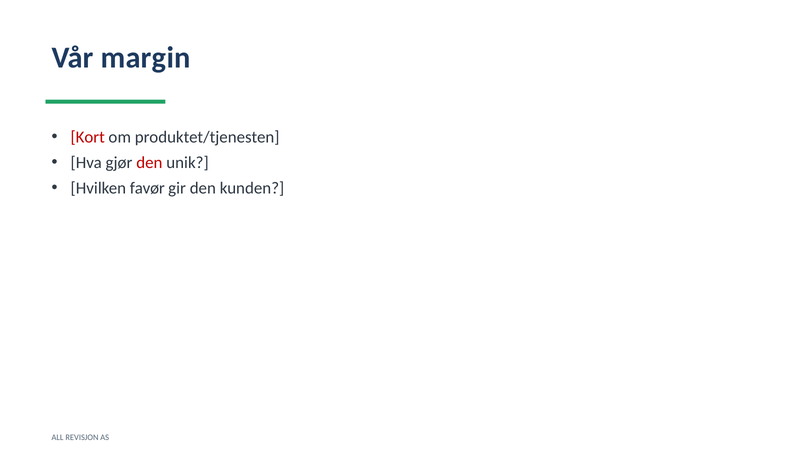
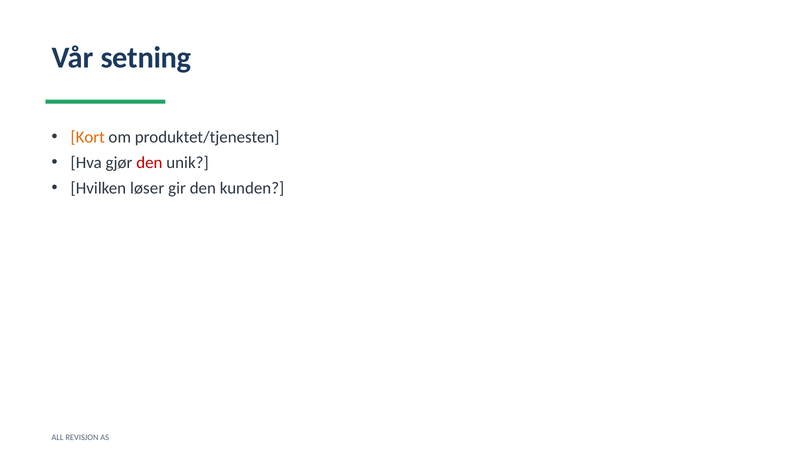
margin: margin -> setning (146, 58)
Kort colour: red -> orange (88, 137)
favør: favør -> løser (147, 188)
